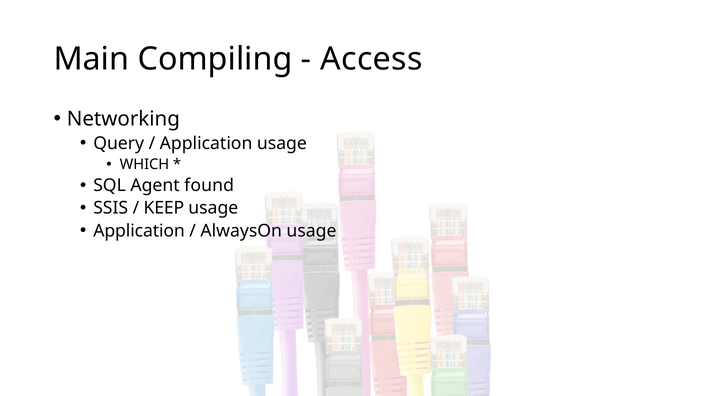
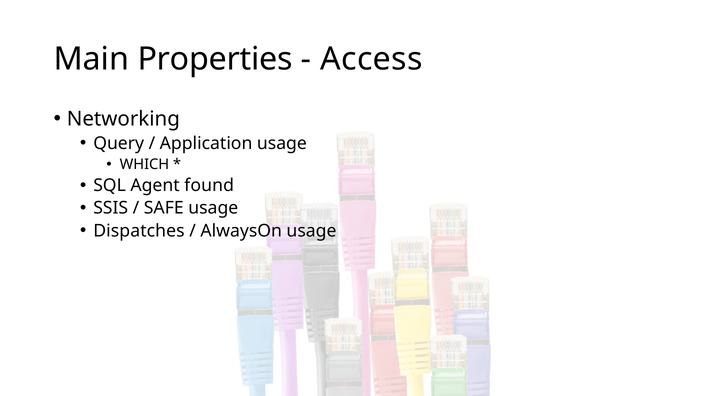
Compiling: Compiling -> Properties (215, 59)
KEEP: KEEP -> SAFE (164, 208)
Application: Application -> Dispatches (139, 231)
